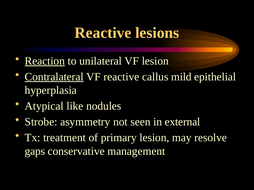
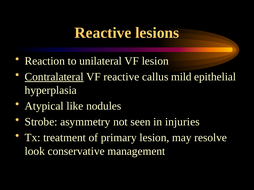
Reaction underline: present -> none (45, 61)
external: external -> injuries (182, 122)
gaps: gaps -> look (35, 151)
